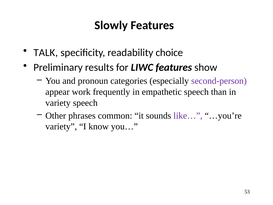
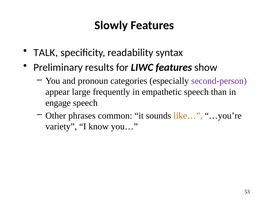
choice: choice -> syntax (169, 52)
work: work -> large (81, 92)
variety: variety -> engage (58, 103)
like… colour: purple -> orange (188, 115)
